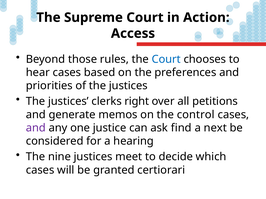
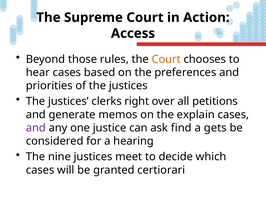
Court colour: blue -> orange (166, 59)
control: control -> explain (196, 115)
next: next -> gets (215, 128)
